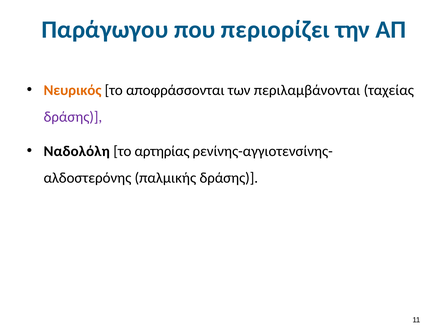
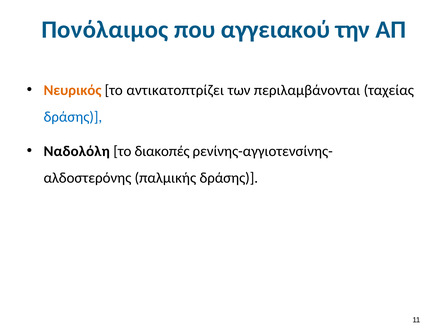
Παράγωγου: Παράγωγου -> Πονόλαιμος (105, 30)
περιορίζει: περιορίζει -> αγγειακού (275, 30)
αποφράσσονται: αποφράσσονται -> αντικατοπτρίζει (175, 90)
δράσης colour: purple -> blue (73, 117)
αρτηρίας: αρτηρίας -> διακοπές (162, 151)
